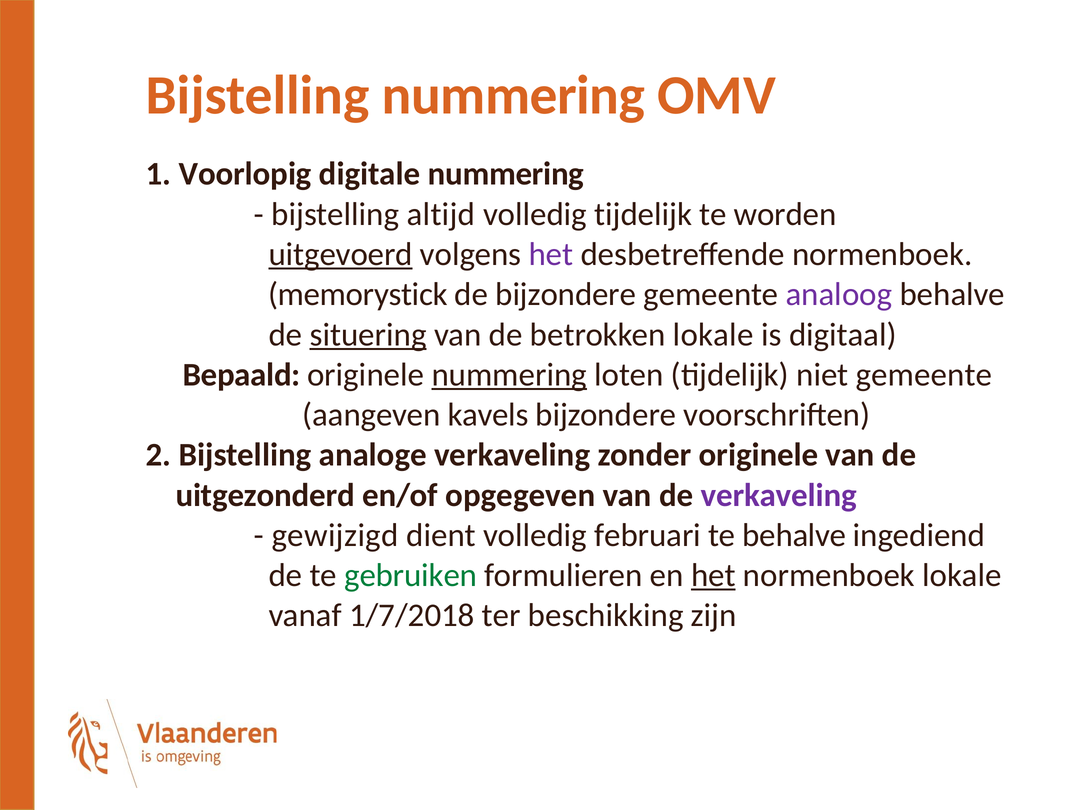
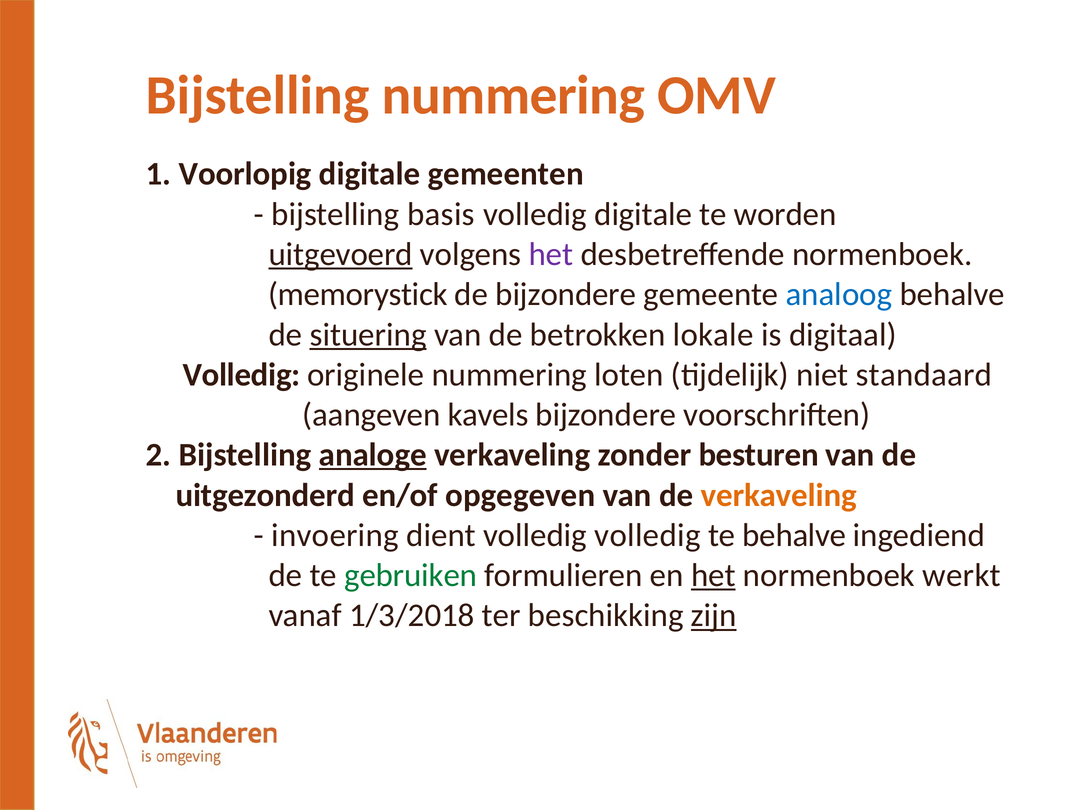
digitale nummering: nummering -> gemeenten (506, 174)
altijd: altijd -> basis (441, 214)
volledig tijdelijk: tijdelijk -> digitale (643, 214)
analoog colour: purple -> blue (839, 294)
Bepaald: Bepaald -> Volledig (242, 375)
nummering underline: present -> none (509, 375)
niet gemeente: gemeente -> standaard (924, 375)
analoge underline: none -> present (373, 455)
zonder originele: originele -> besturen (759, 455)
verkaveling colour: purple -> orange (779, 495)
gewijzigd: gewijzigd -> invoering (335, 535)
volledig februari: februari -> volledig (647, 535)
normenboek lokale: lokale -> werkt (962, 575)
1/7/2018: 1/7/2018 -> 1/3/2018 (412, 616)
zijn underline: none -> present (714, 616)
